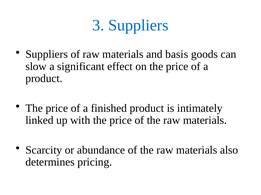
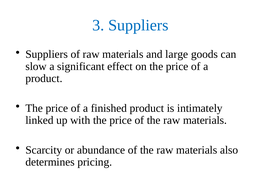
basis: basis -> large (177, 55)
